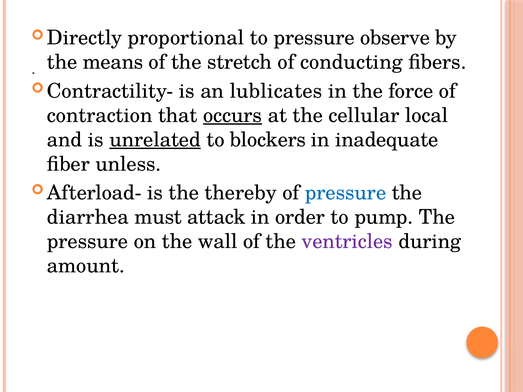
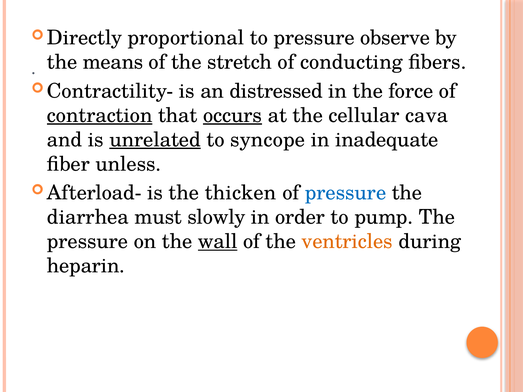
lublicates: lublicates -> distressed (276, 91)
contraction underline: none -> present (100, 115)
local: local -> cava (427, 115)
blockers: blockers -> syncope (268, 140)
thereby: thereby -> thicken (241, 193)
attack: attack -> slowly (216, 217)
wall underline: none -> present (218, 242)
ventricles colour: purple -> orange (347, 242)
amount: amount -> heparin (86, 266)
